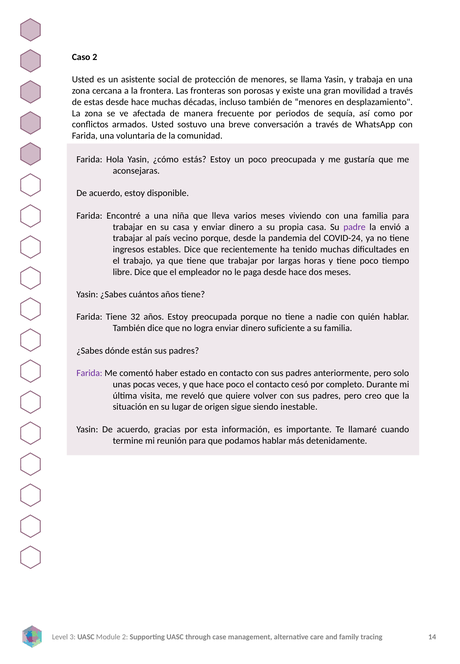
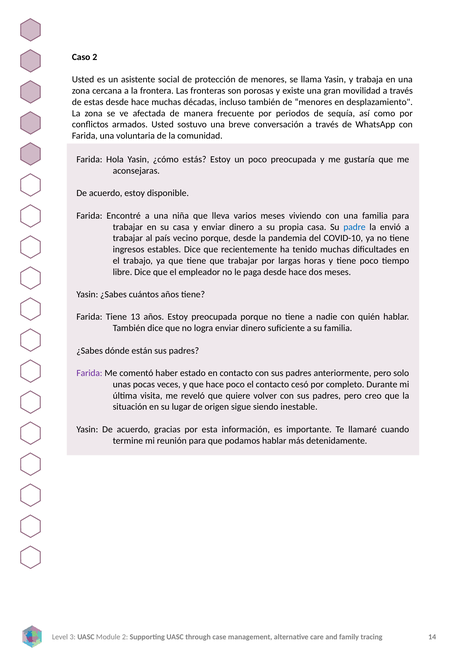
padre colour: purple -> blue (354, 227)
COVID-24: COVID-24 -> COVID-10 (343, 238)
32: 32 -> 13 (135, 317)
